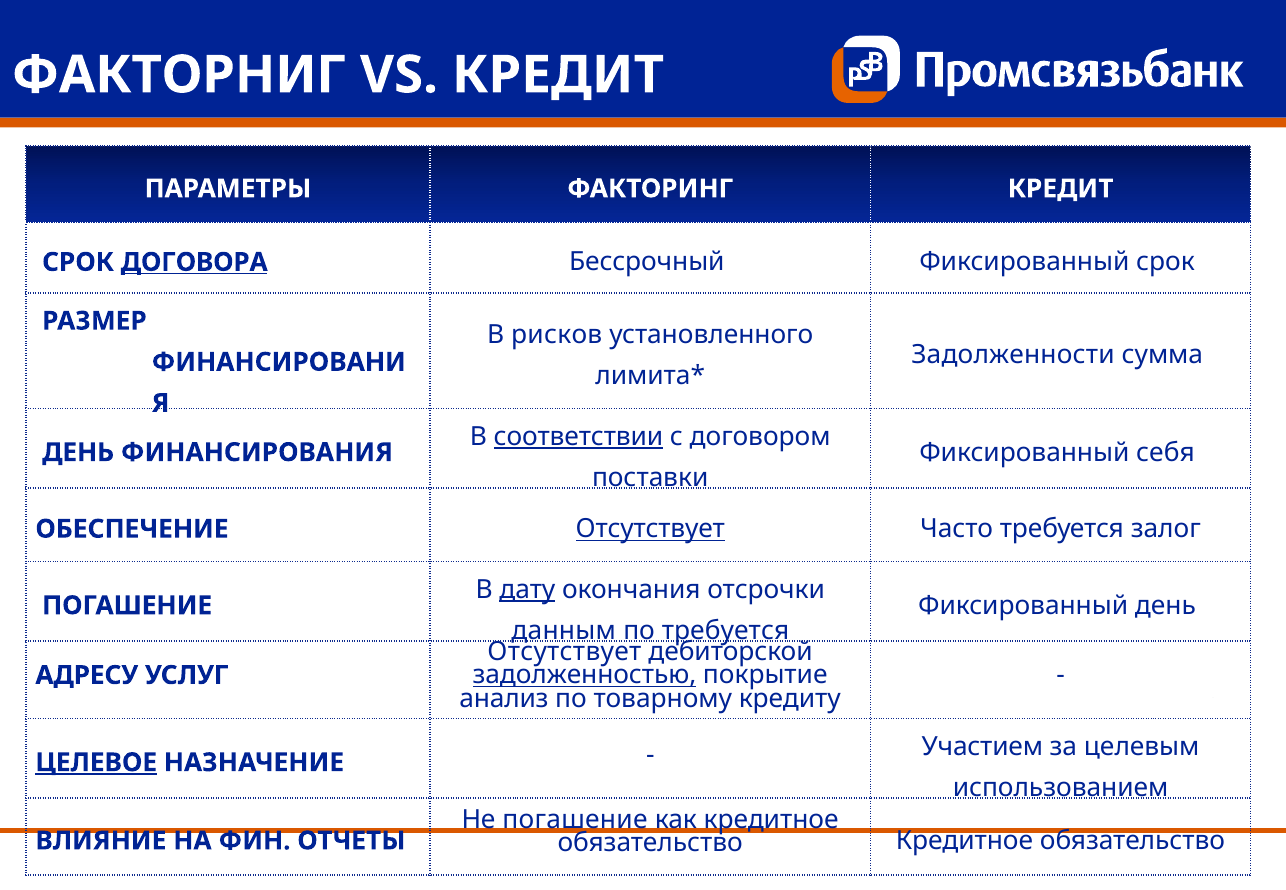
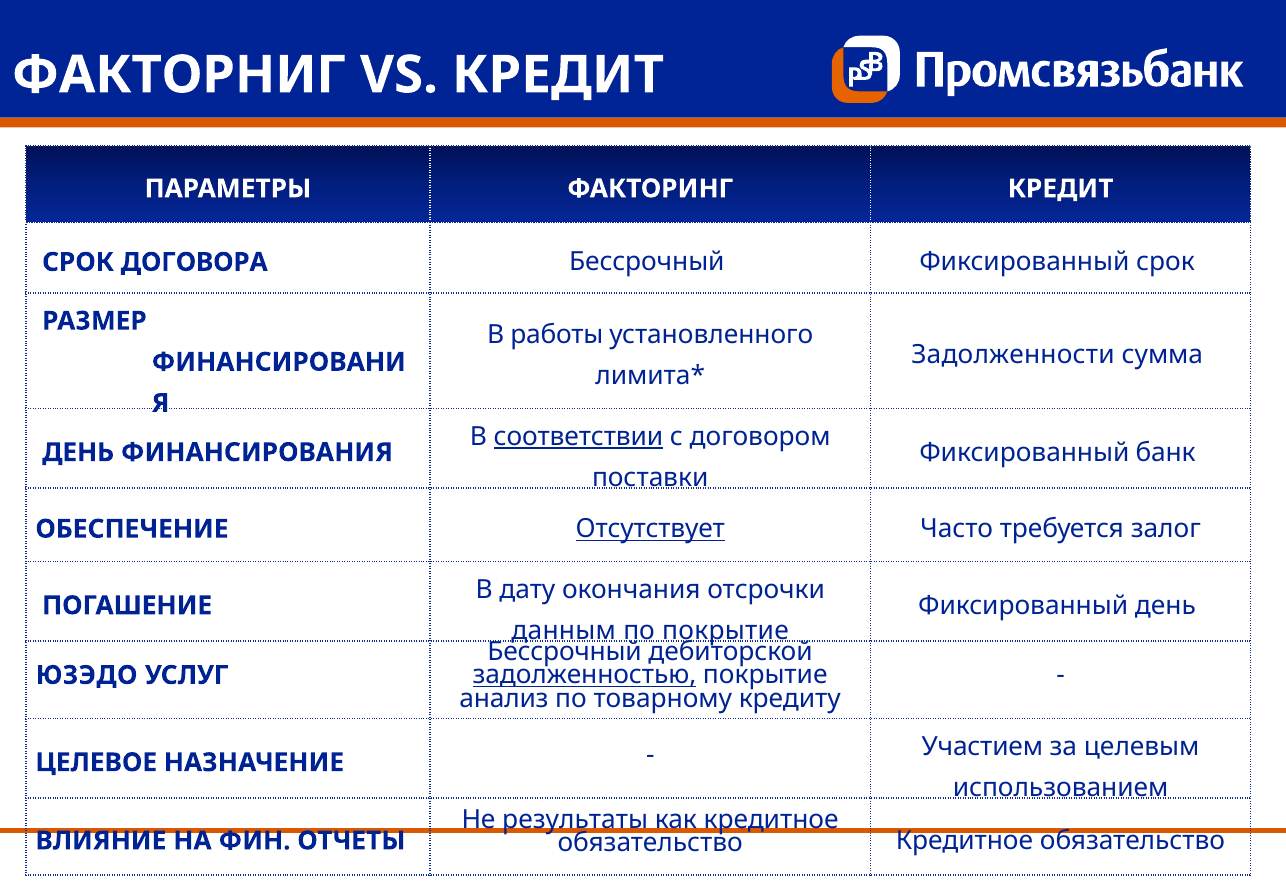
ДОГОВОРА underline: present -> none (194, 262)
рисков: рисков -> работы (557, 335)
себя: себя -> банк (1166, 453)
дату underline: present -> none (527, 590)
по требуется: требуется -> покрытие (725, 631)
Отсутствует: Отсутствует -> Бессрочный (565, 652)
АДРЕСУ: АДРЕСУ -> ЮЗЭДО (87, 675)
ЦЕЛЕВОЕ underline: present -> none (96, 763)
Не погашение: погашение -> результаты (575, 820)
